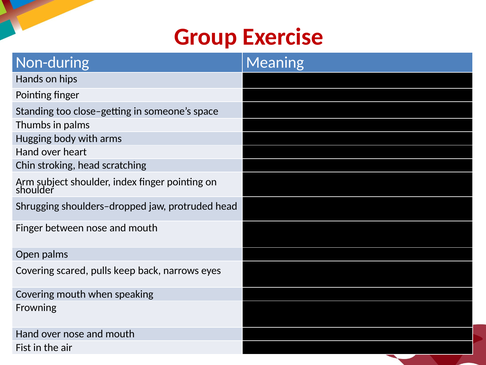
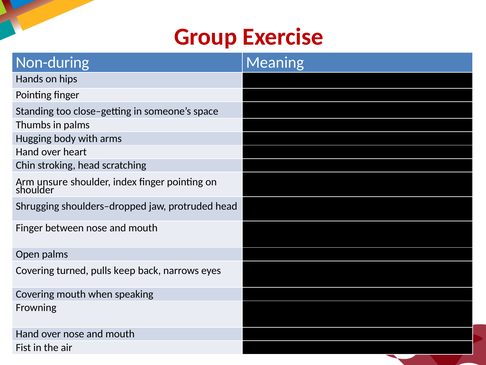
Arm subject: subject -> unsure (52, 182)
Covering scared: scared -> turned (73, 270)
